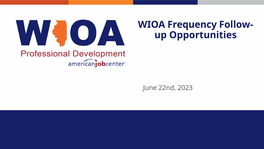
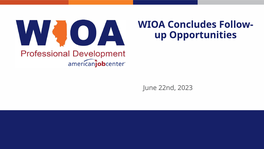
Frequency: Frequency -> Concludes (192, 24)
